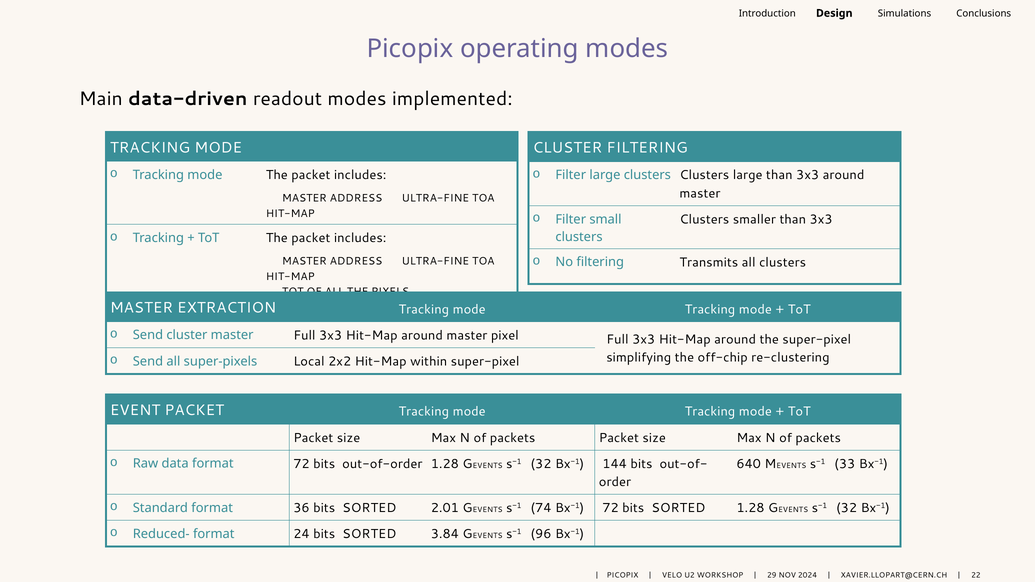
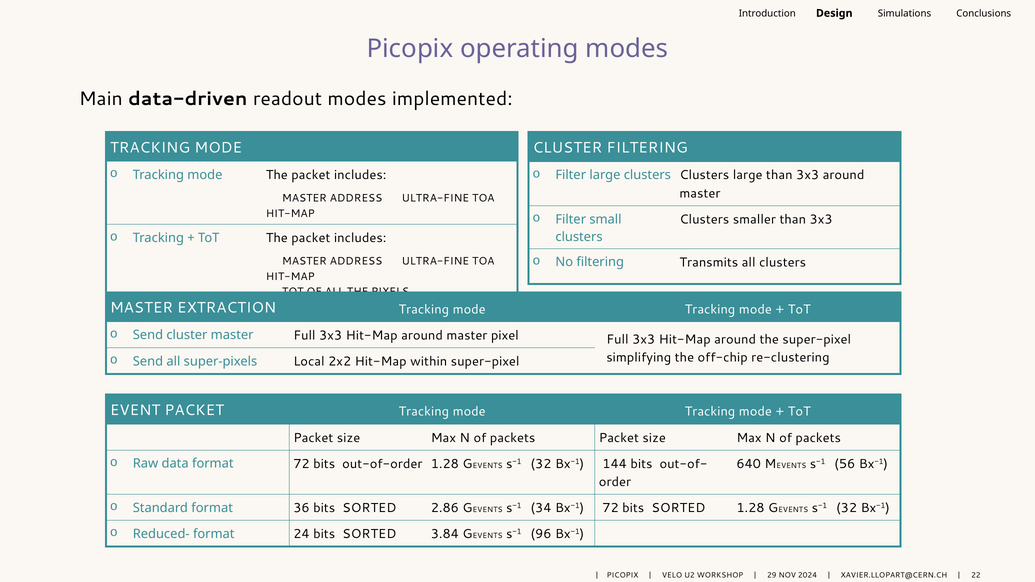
33: 33 -> 56 (845, 464)
2.01: 2.01 -> 2.86 (445, 508)
74: 74 -> 34 (541, 508)
